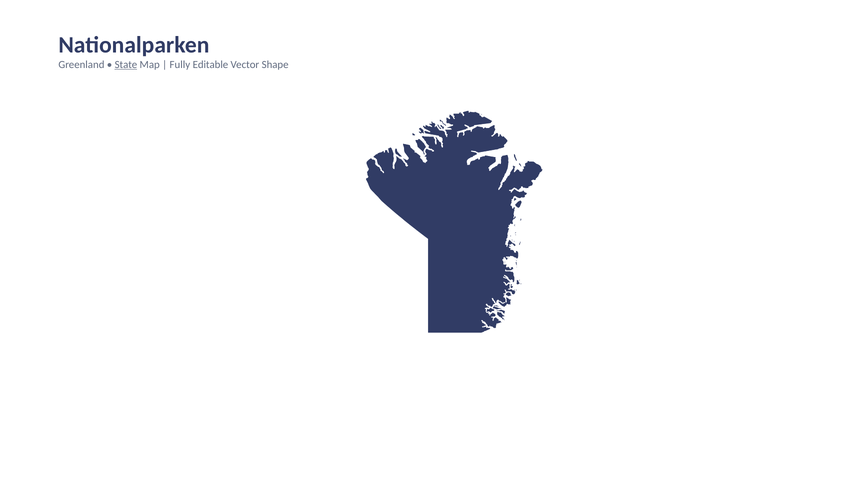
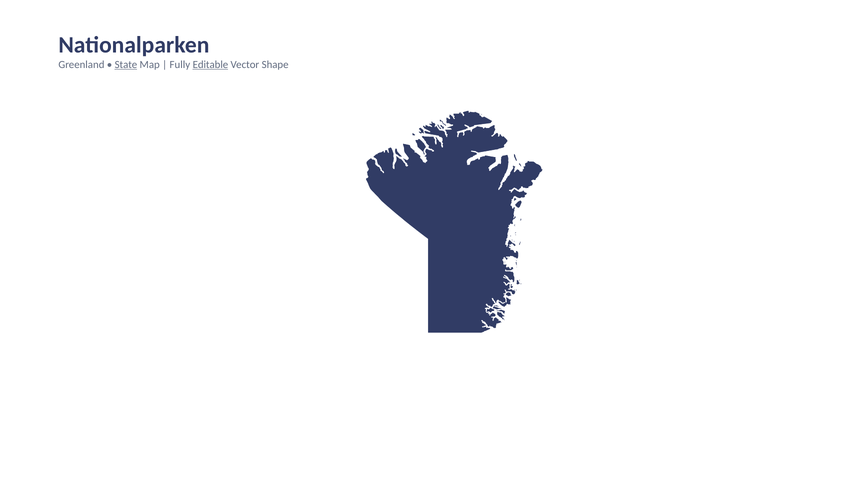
Editable underline: none -> present (210, 65)
